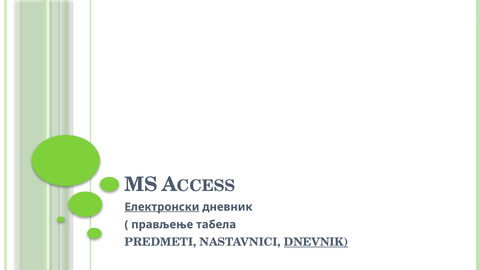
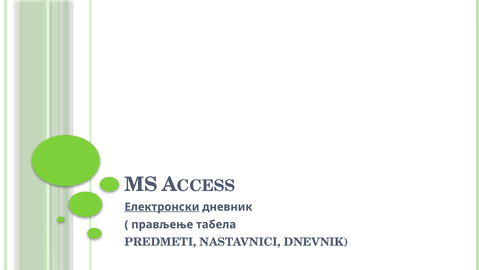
DNEVNIK underline: present -> none (316, 242)
